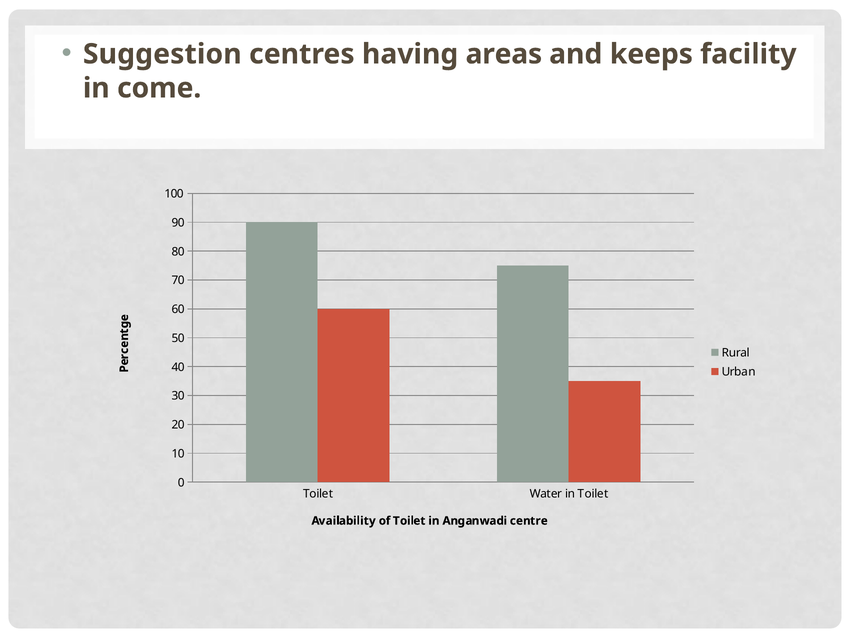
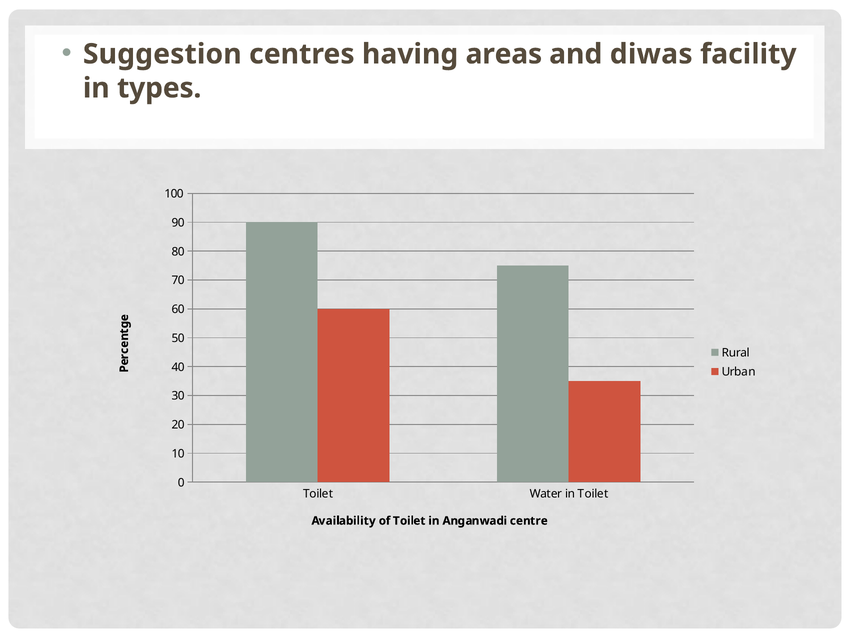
keeps: keeps -> diwas (651, 54)
come: come -> types (159, 88)
